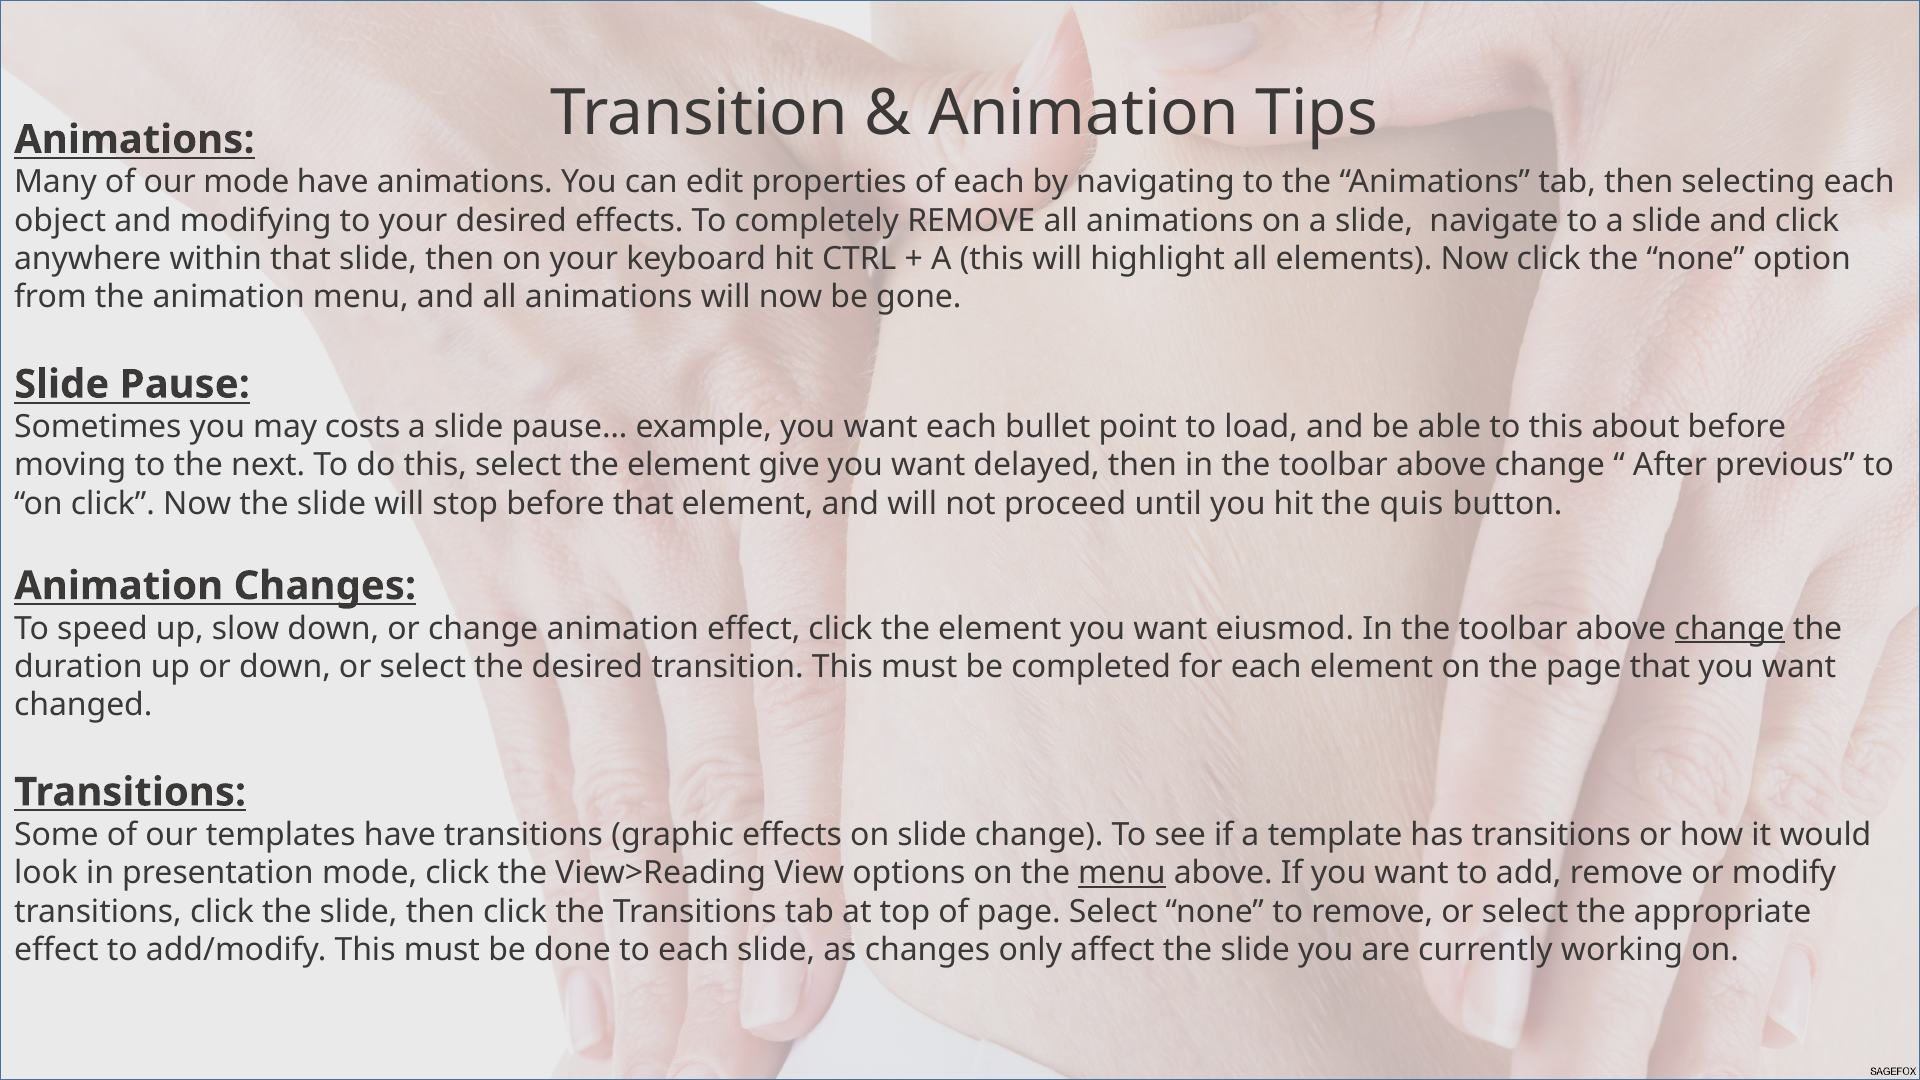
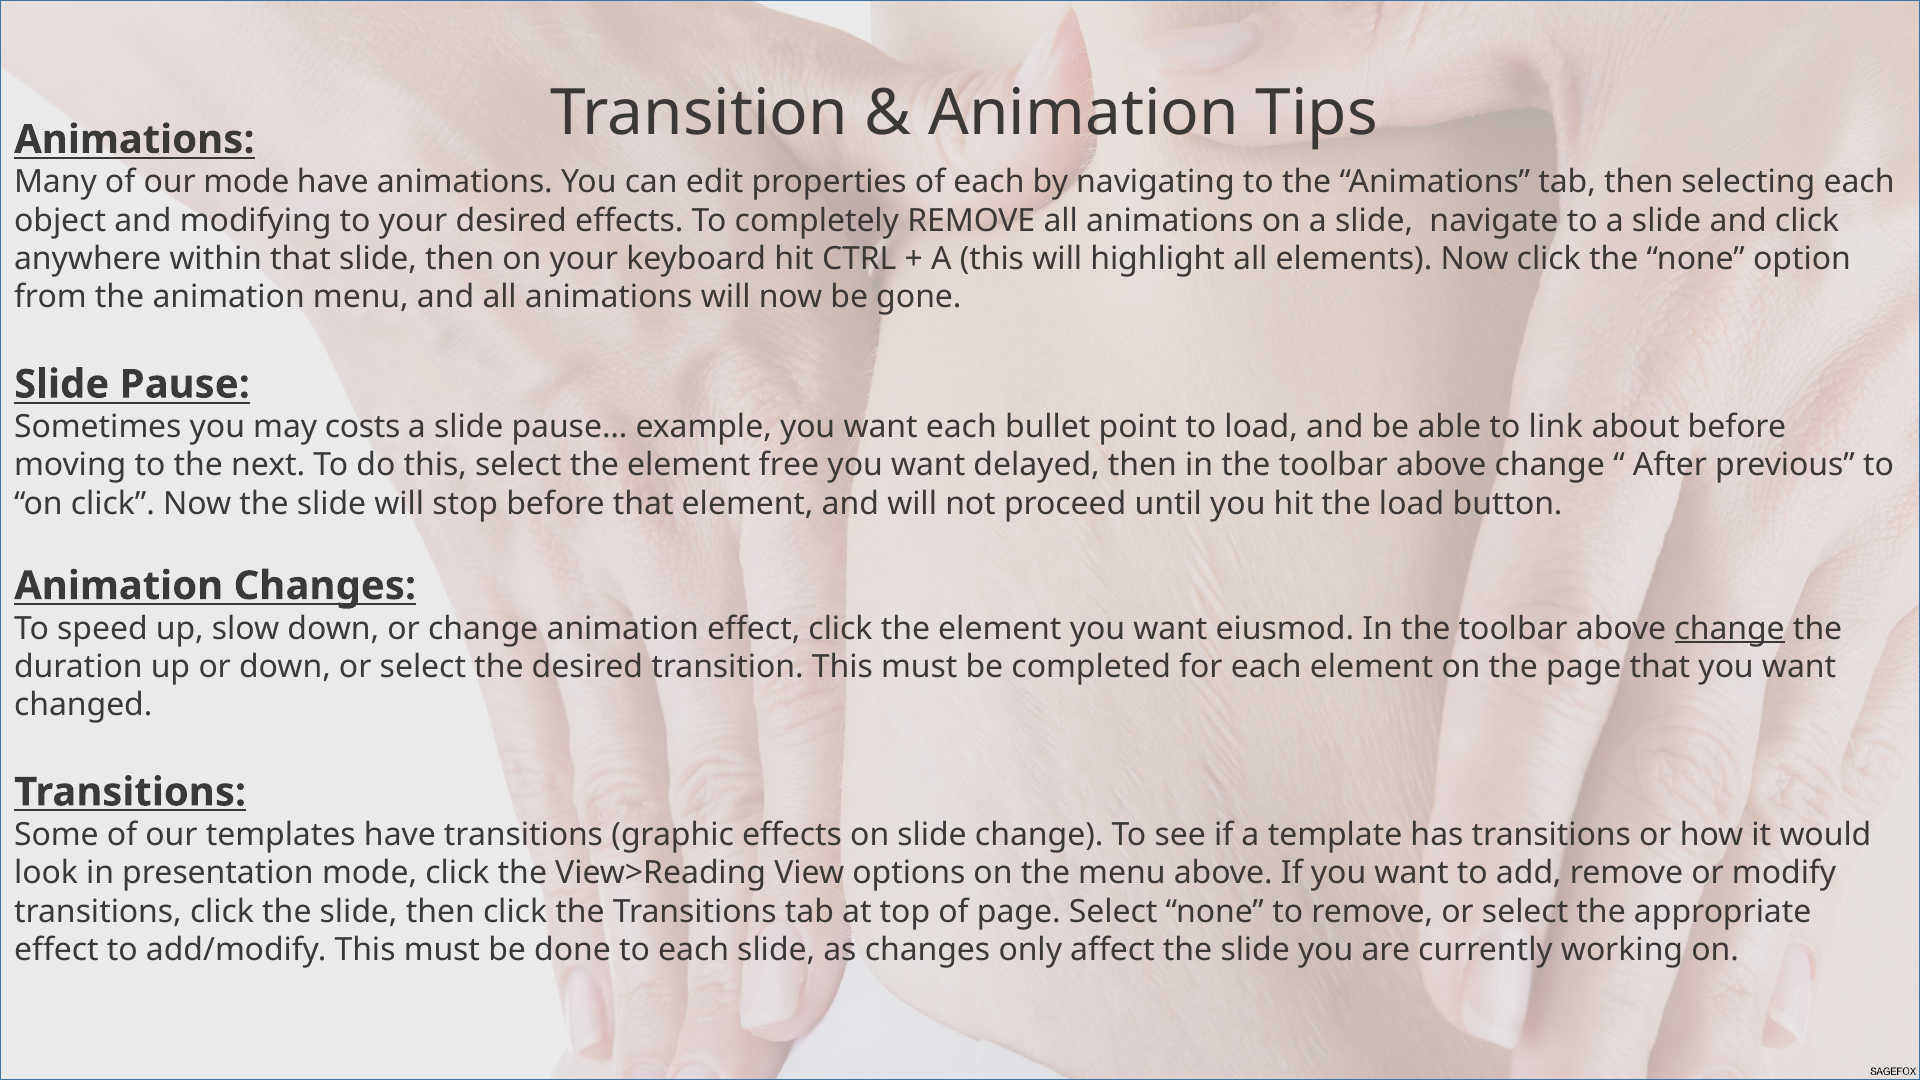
to this: this -> link (1556, 427)
give: give -> free (789, 465)
the quis: quis -> load (1412, 504)
menu underline: present -> none (1122, 873)
